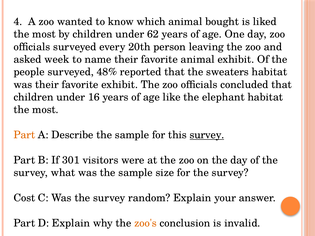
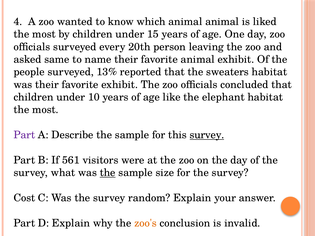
animal bought: bought -> animal (222, 22)
62: 62 -> 15 (153, 34)
week: week -> same (57, 59)
48%: 48% -> 13% (107, 72)
16: 16 -> 10 (94, 97)
Part colour: orange -> purple (24, 135)
301: 301 -> 561 (71, 160)
the underline: none -> present (108, 173)
